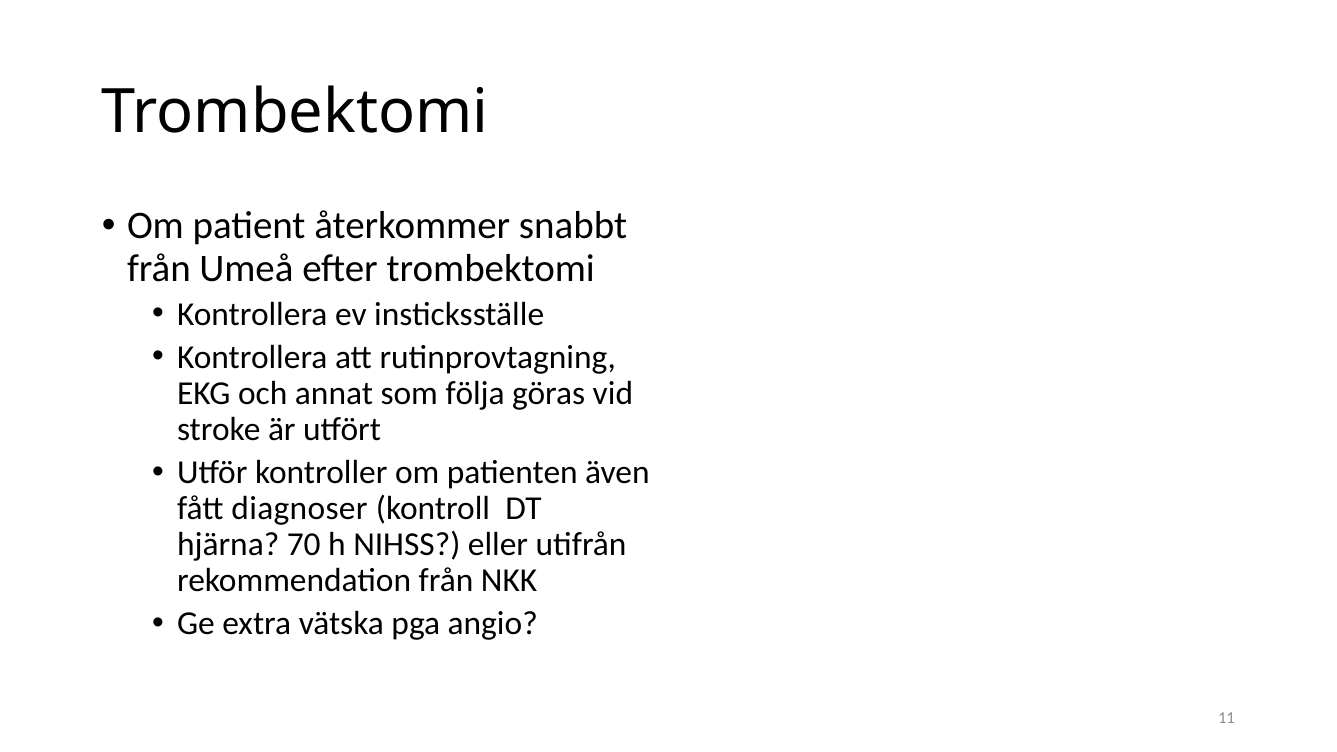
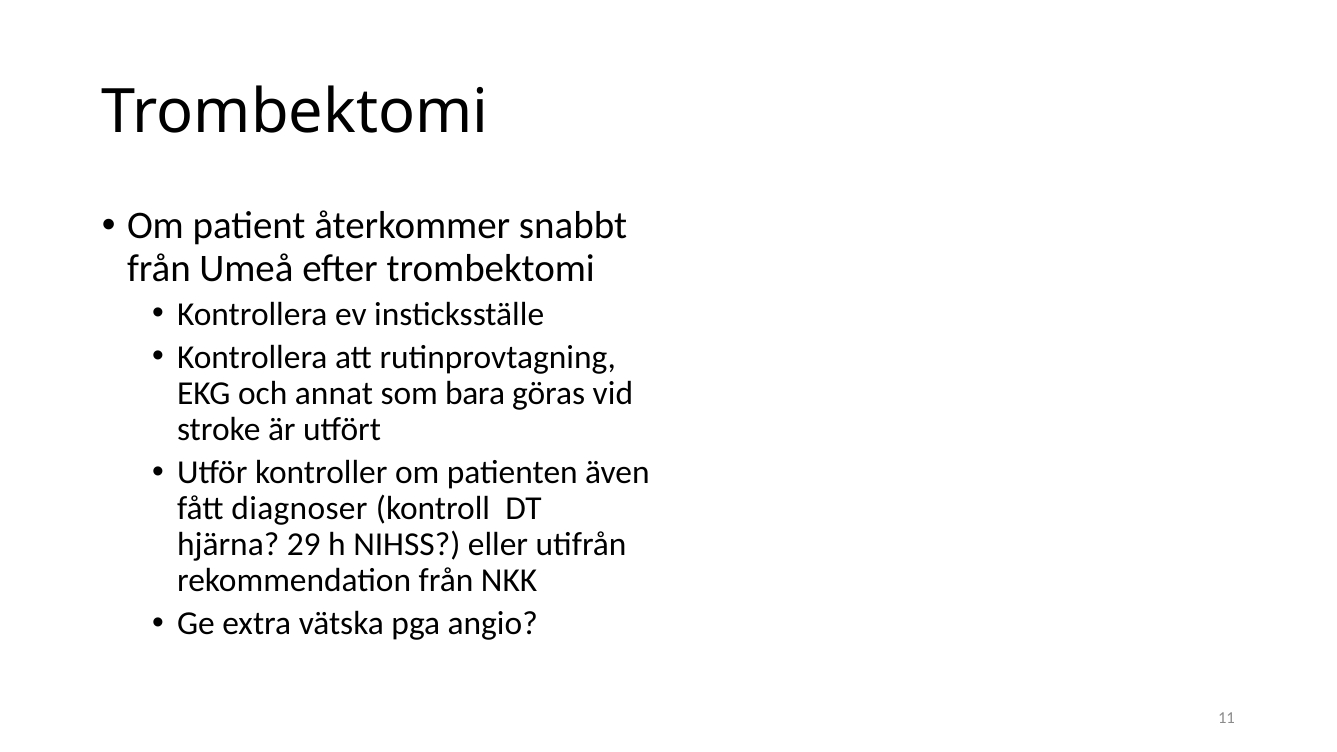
följa: följa -> bara (475, 393)
70: 70 -> 29 (304, 545)
